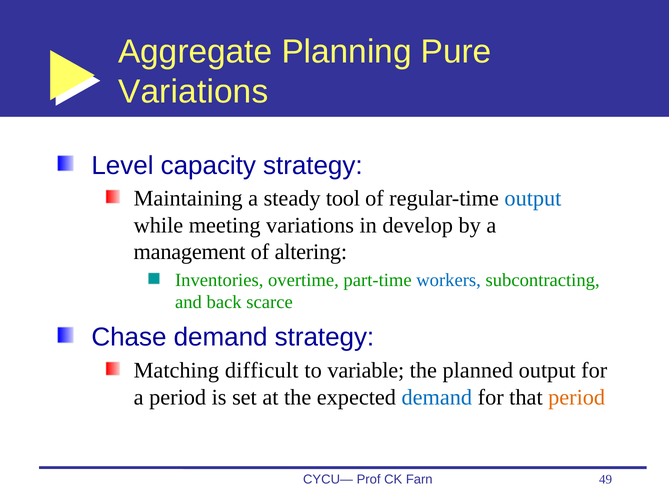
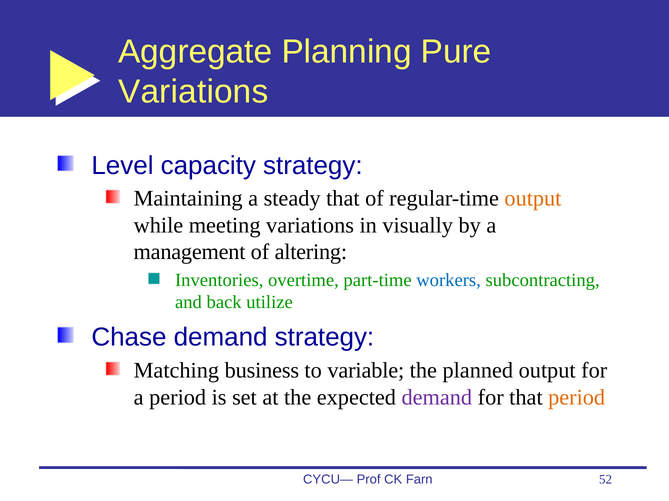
steady tool: tool -> that (343, 199)
output colour: blue -> orange (533, 199)
develop: develop -> visually (418, 226)
scarce: scarce -> utilize (270, 303)
difficult: difficult -> business (262, 371)
demand colour: blue -> purple (437, 398)
49: 49 -> 52 (606, 480)
